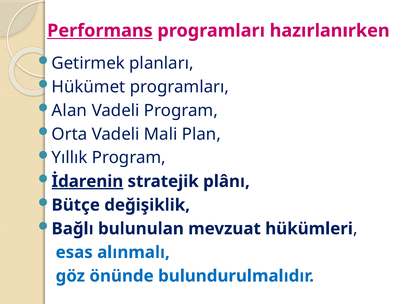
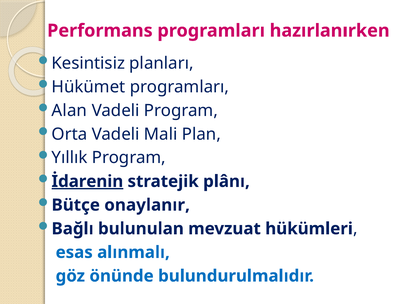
Performans underline: present -> none (100, 31)
Getirmek: Getirmek -> Kesintisiz (88, 63)
değişiklik: değişiklik -> onaylanır (147, 205)
